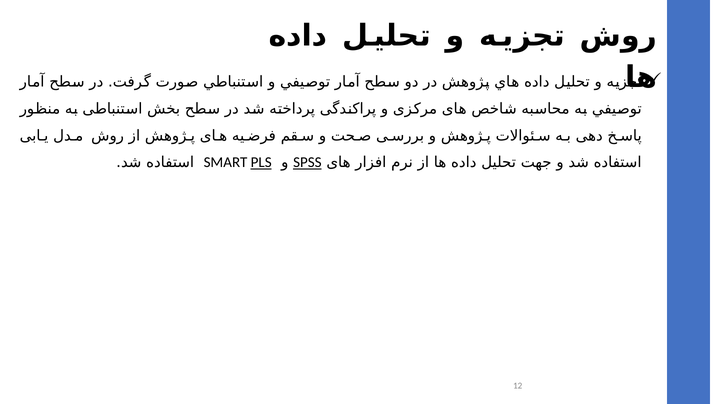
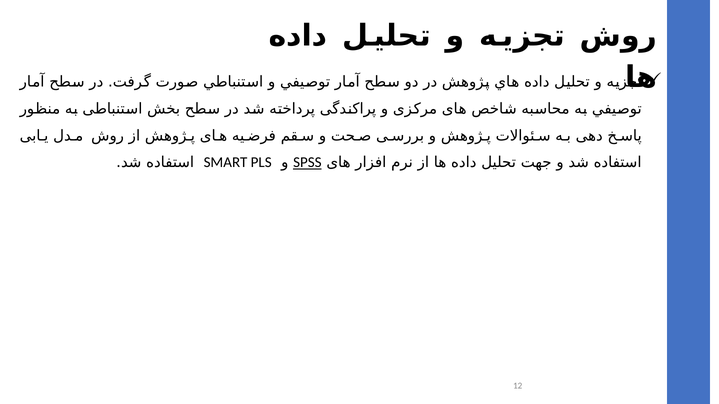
PLS underline: present -> none (261, 163)
